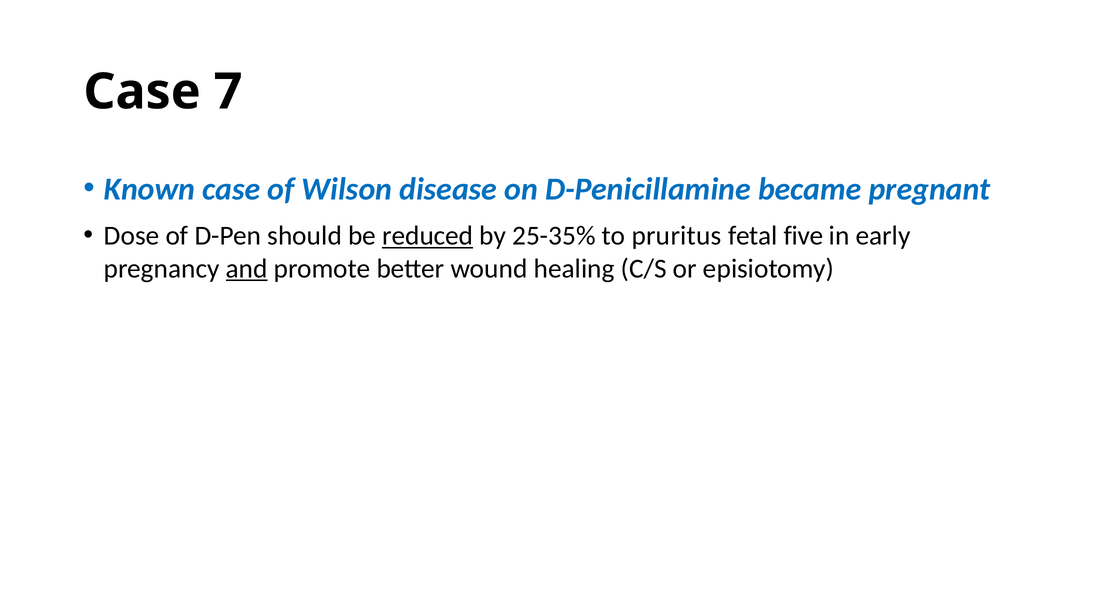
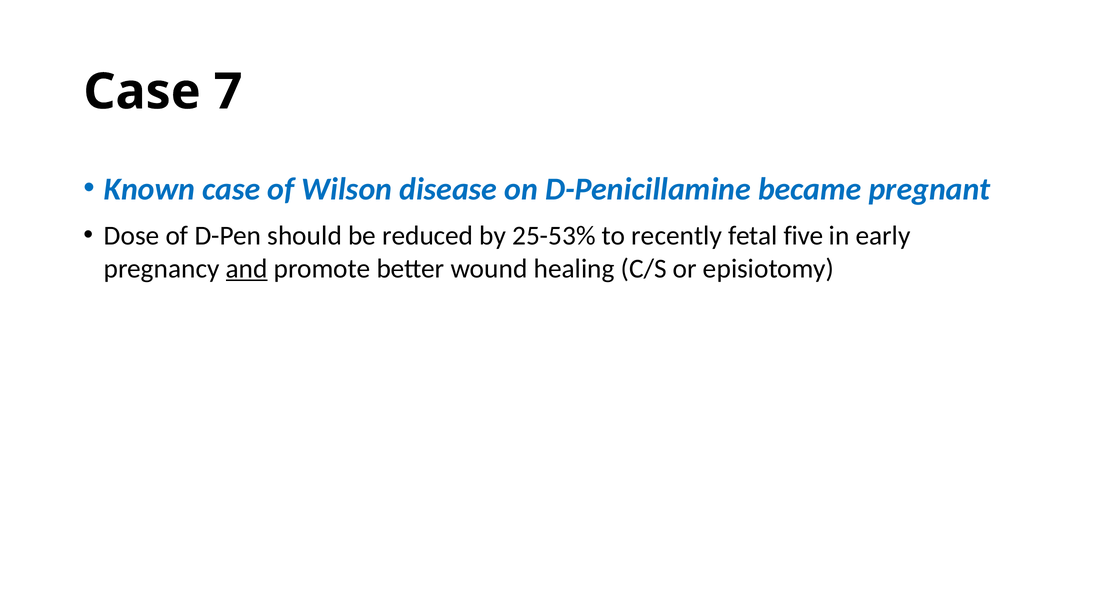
reduced underline: present -> none (428, 236)
25-35%: 25-35% -> 25-53% (554, 236)
pruritus: pruritus -> recently (677, 236)
